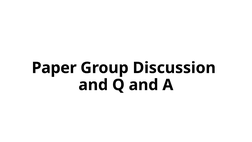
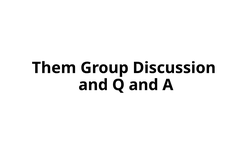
Paper: Paper -> Them (54, 68)
